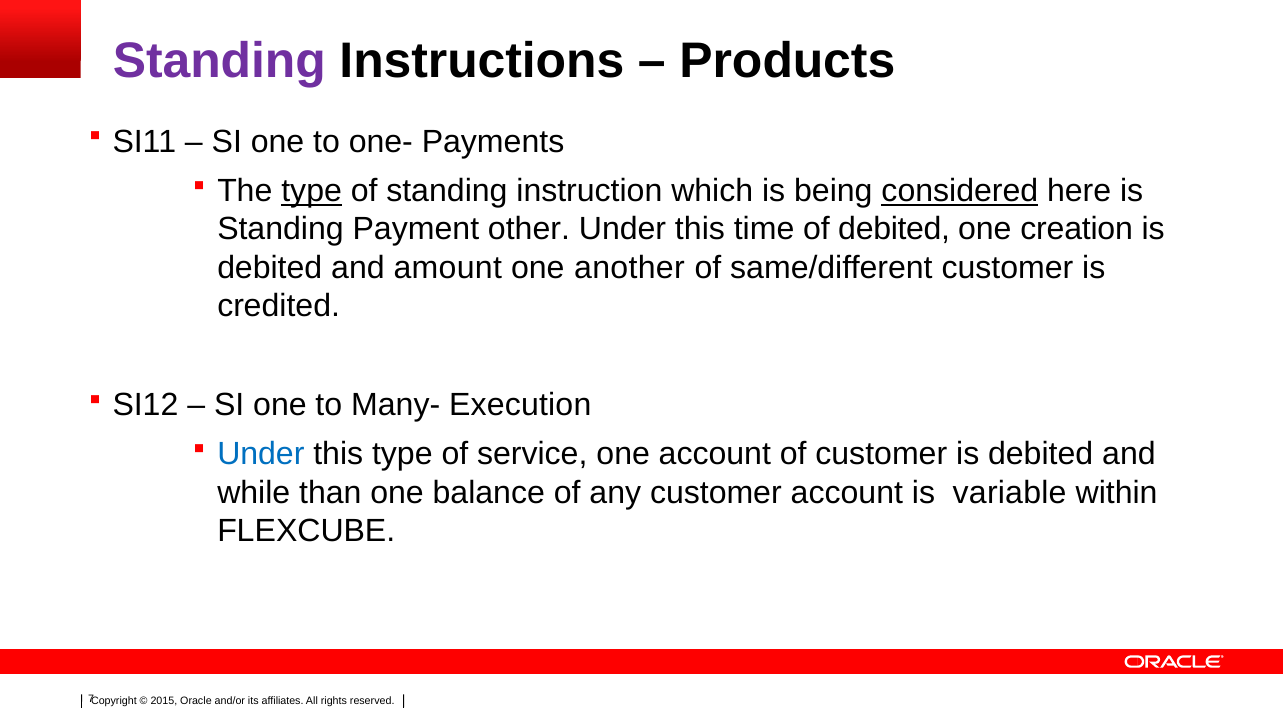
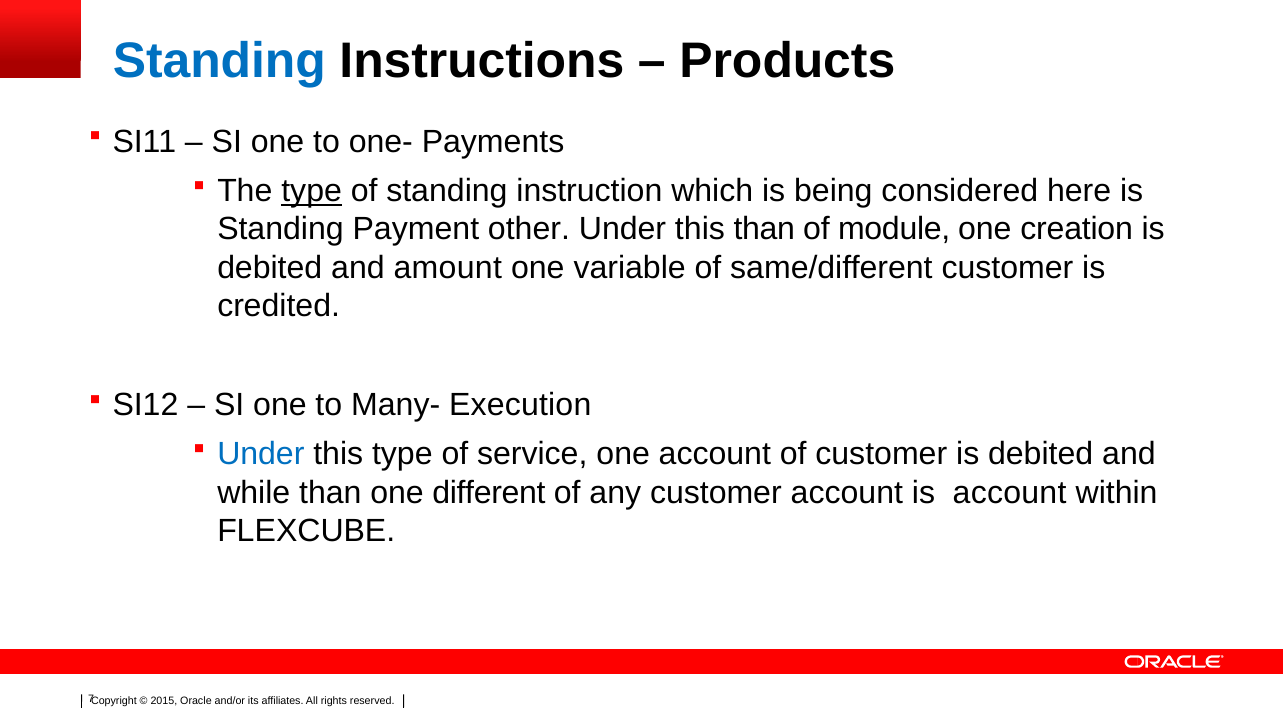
Standing colour: purple -> blue (219, 61)
considered underline: present -> none (960, 191)
this time: time -> than (764, 229)
of debited: debited -> module (894, 229)
another: another -> variable (630, 268)
balance: balance -> different (489, 492)
is variable: variable -> account (1010, 492)
